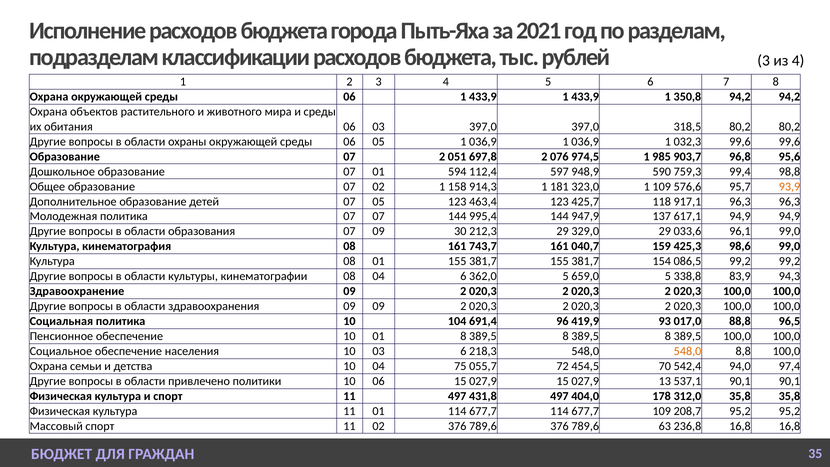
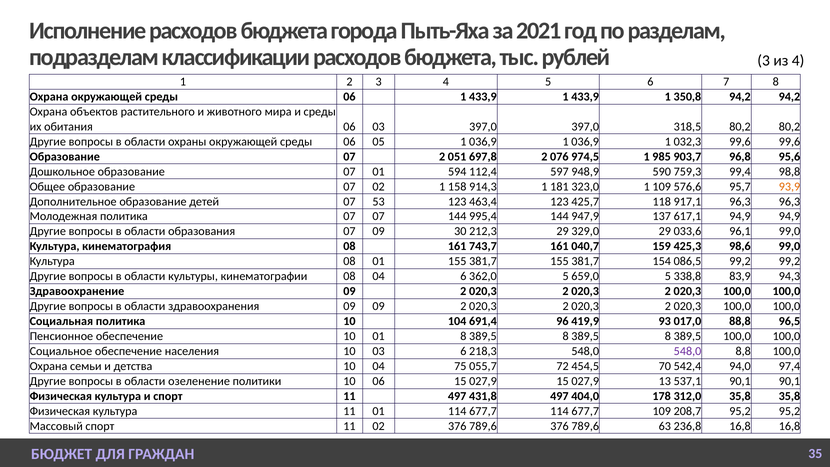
07 05: 05 -> 53 (379, 201)
548,0 colour: orange -> purple (688, 351)
привлечено: привлечено -> озеленение (199, 381)
